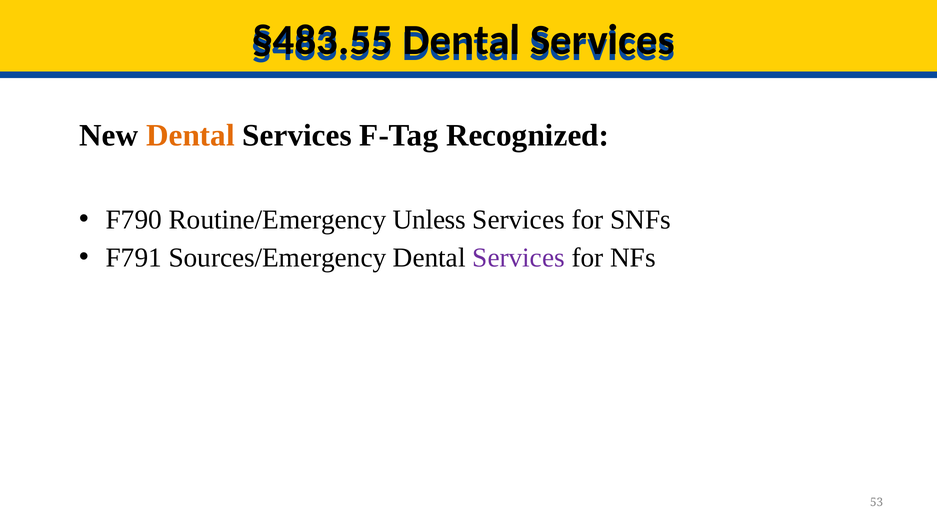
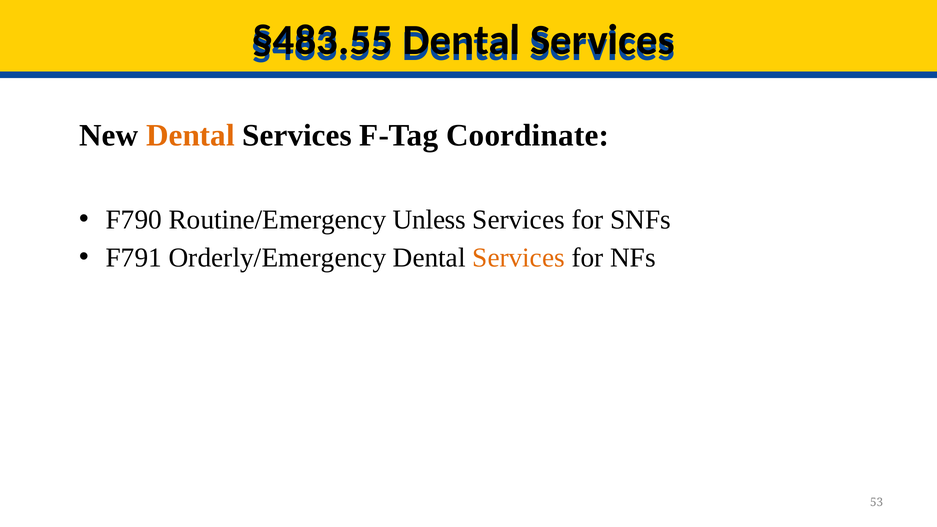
Recognized: Recognized -> Coordinate (528, 135)
Sources/Emergency: Sources/Emergency -> Orderly/Emergency (277, 258)
Services colour: purple -> orange (519, 258)
